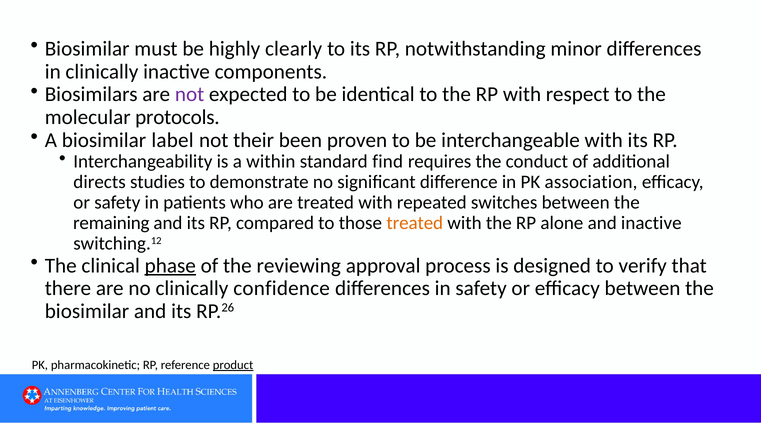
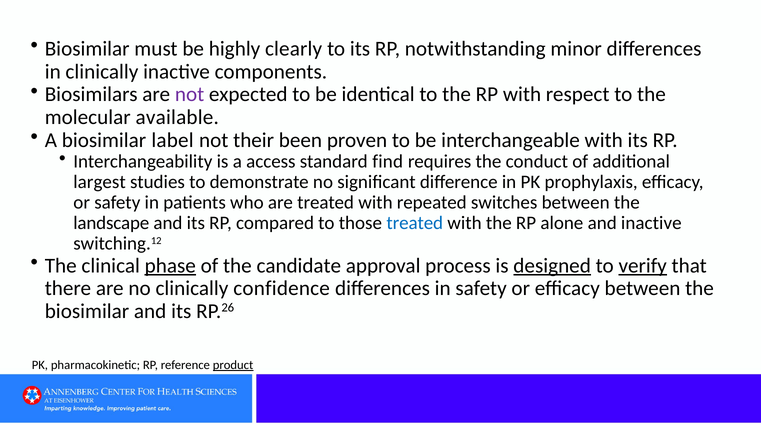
protocols: protocols -> available (177, 117)
within: within -> access (271, 161)
directs: directs -> largest (100, 182)
association: association -> prophylaxis (591, 182)
remaining: remaining -> landscape (111, 223)
treated colour: orange -> blue (415, 223)
reviewing: reviewing -> candidate (299, 266)
designed underline: none -> present (552, 266)
verify underline: none -> present (643, 266)
